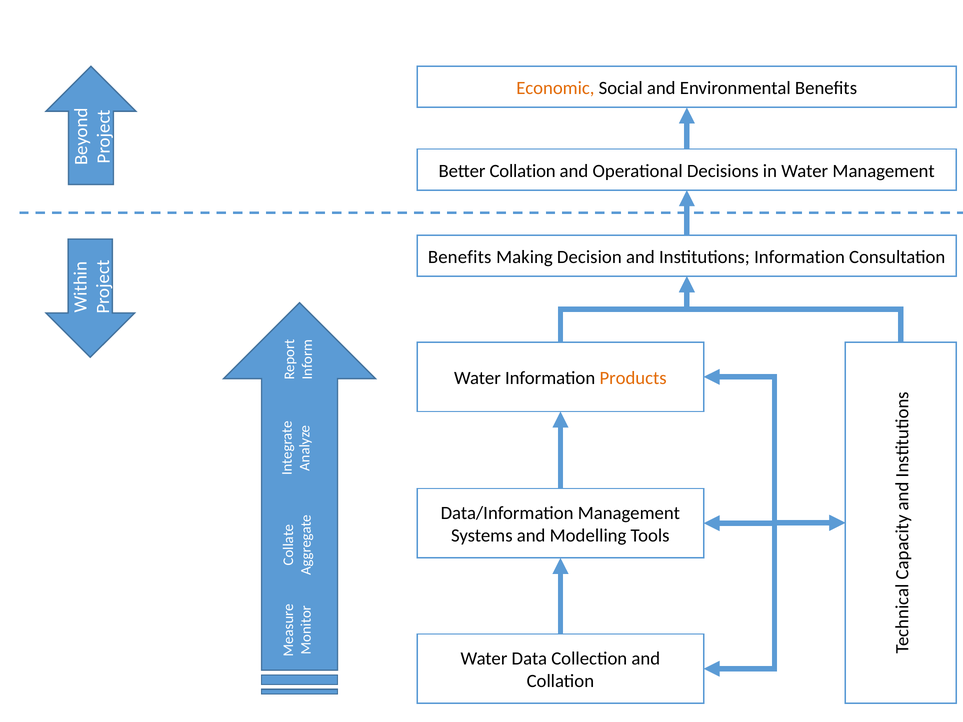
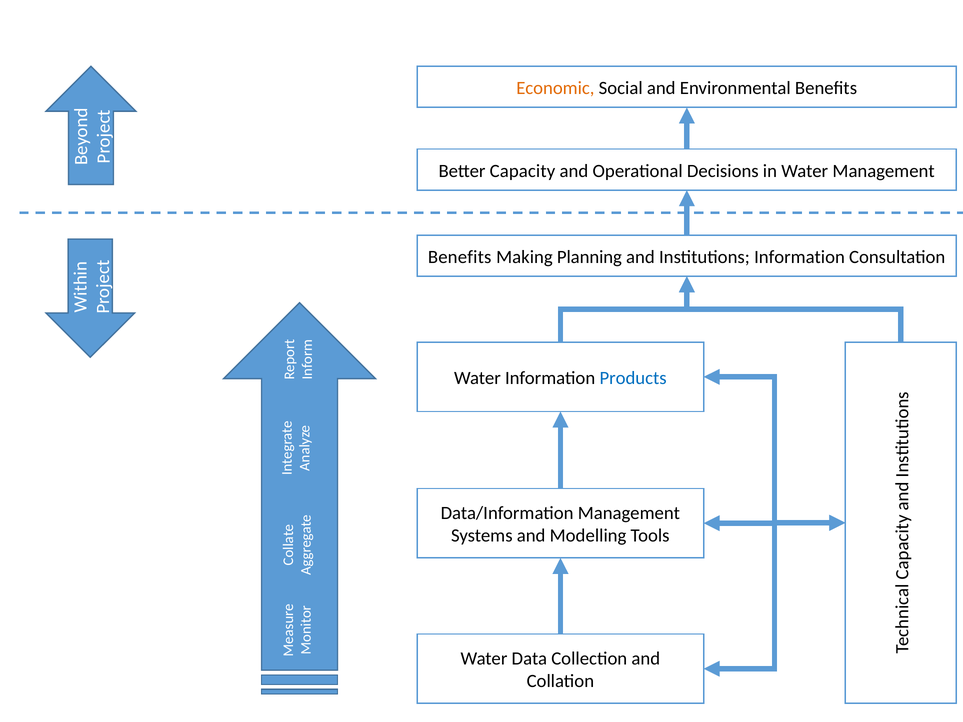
Better Collation: Collation -> Capacity (522, 171)
Decision: Decision -> Planning (589, 257)
Products colour: orange -> blue (633, 378)
